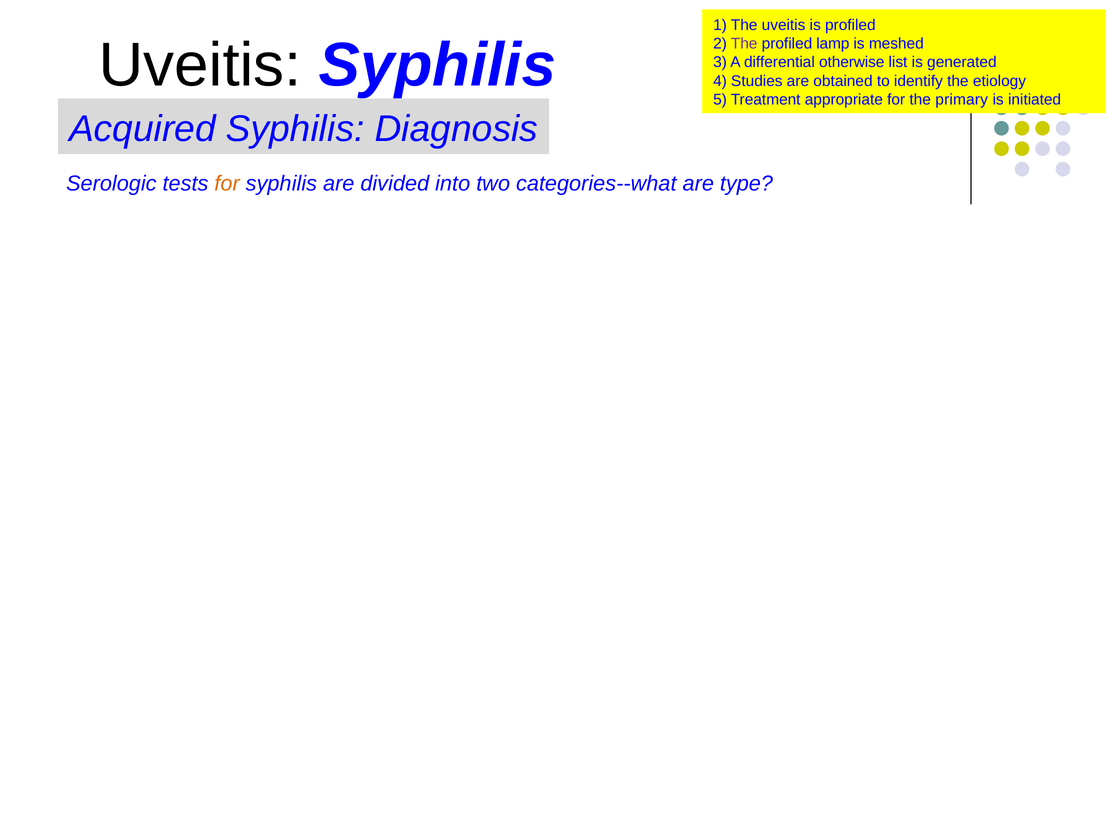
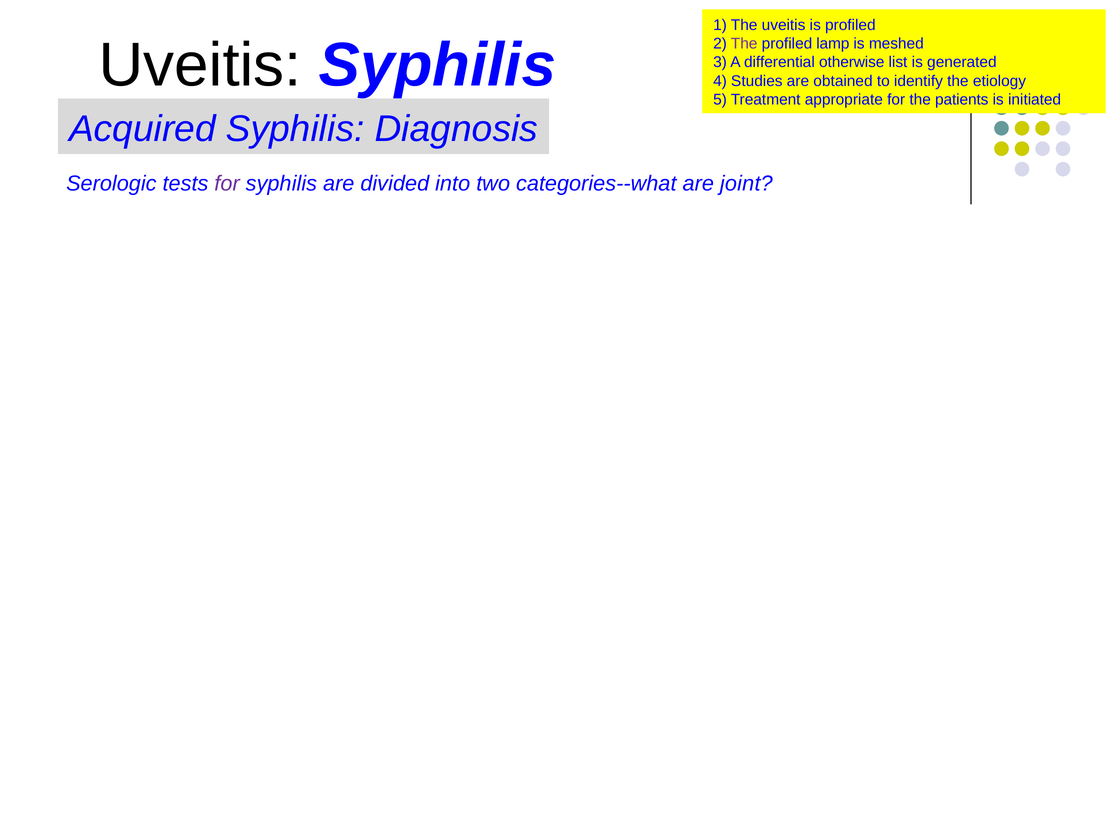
primary: primary -> patients (962, 100)
for colour: orange -> purple (227, 183)
type: type -> joint (746, 183)
